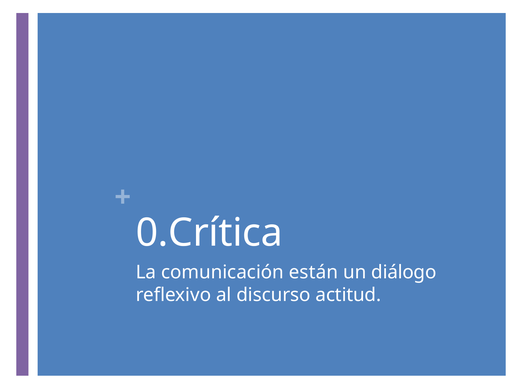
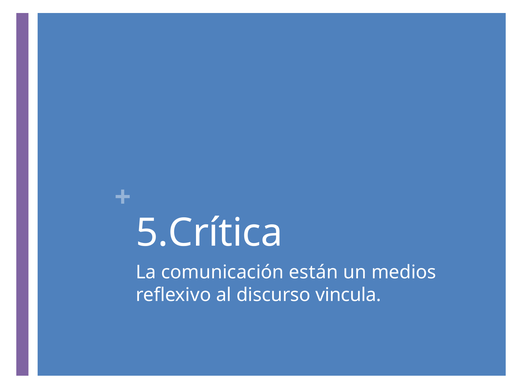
0.Crítica: 0.Crítica -> 5.Crítica (209, 233)
diálogo: diálogo -> medios (404, 272)
actitud: actitud -> vincula (348, 295)
